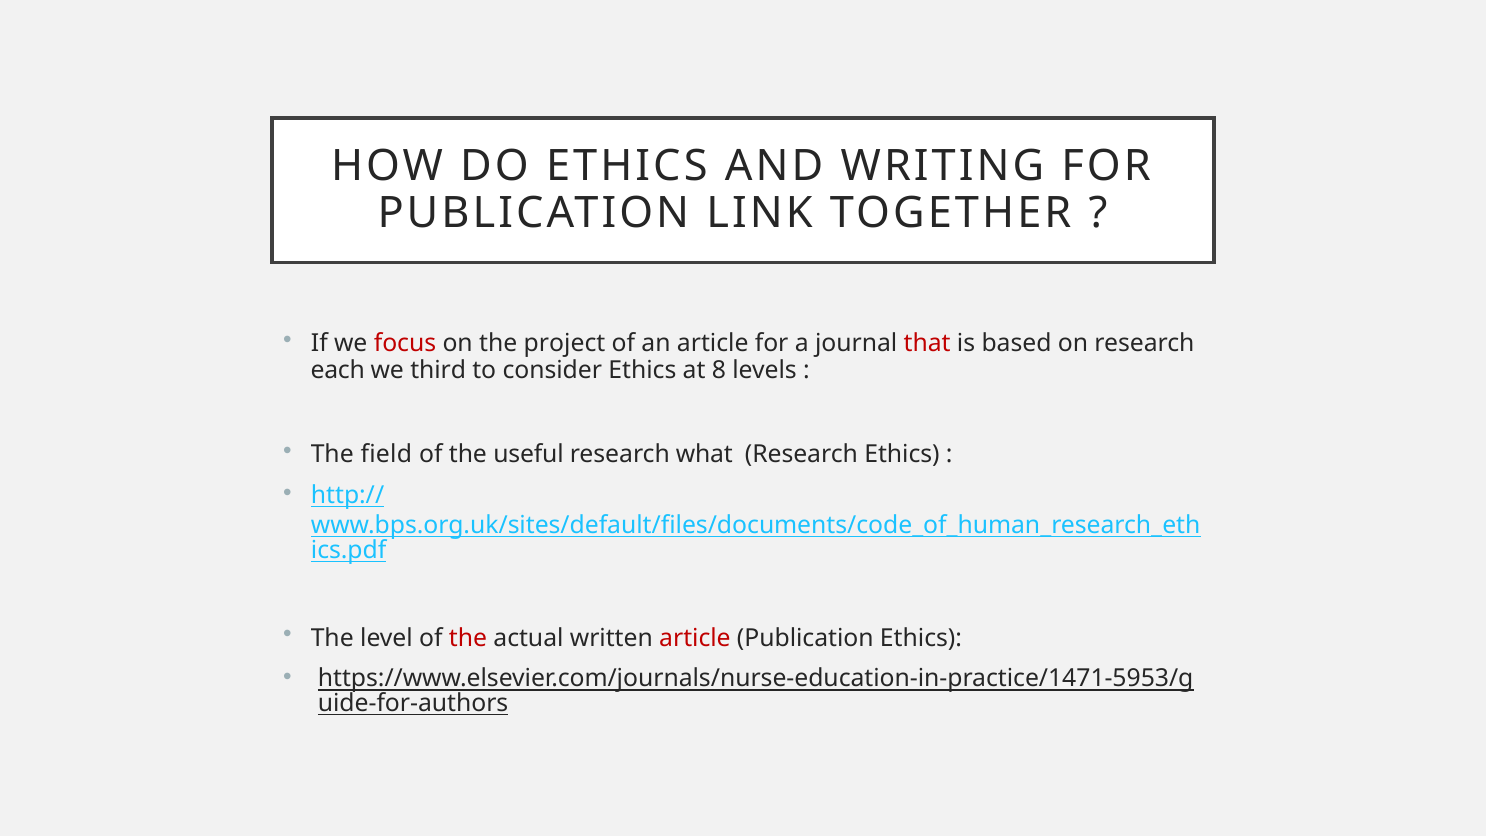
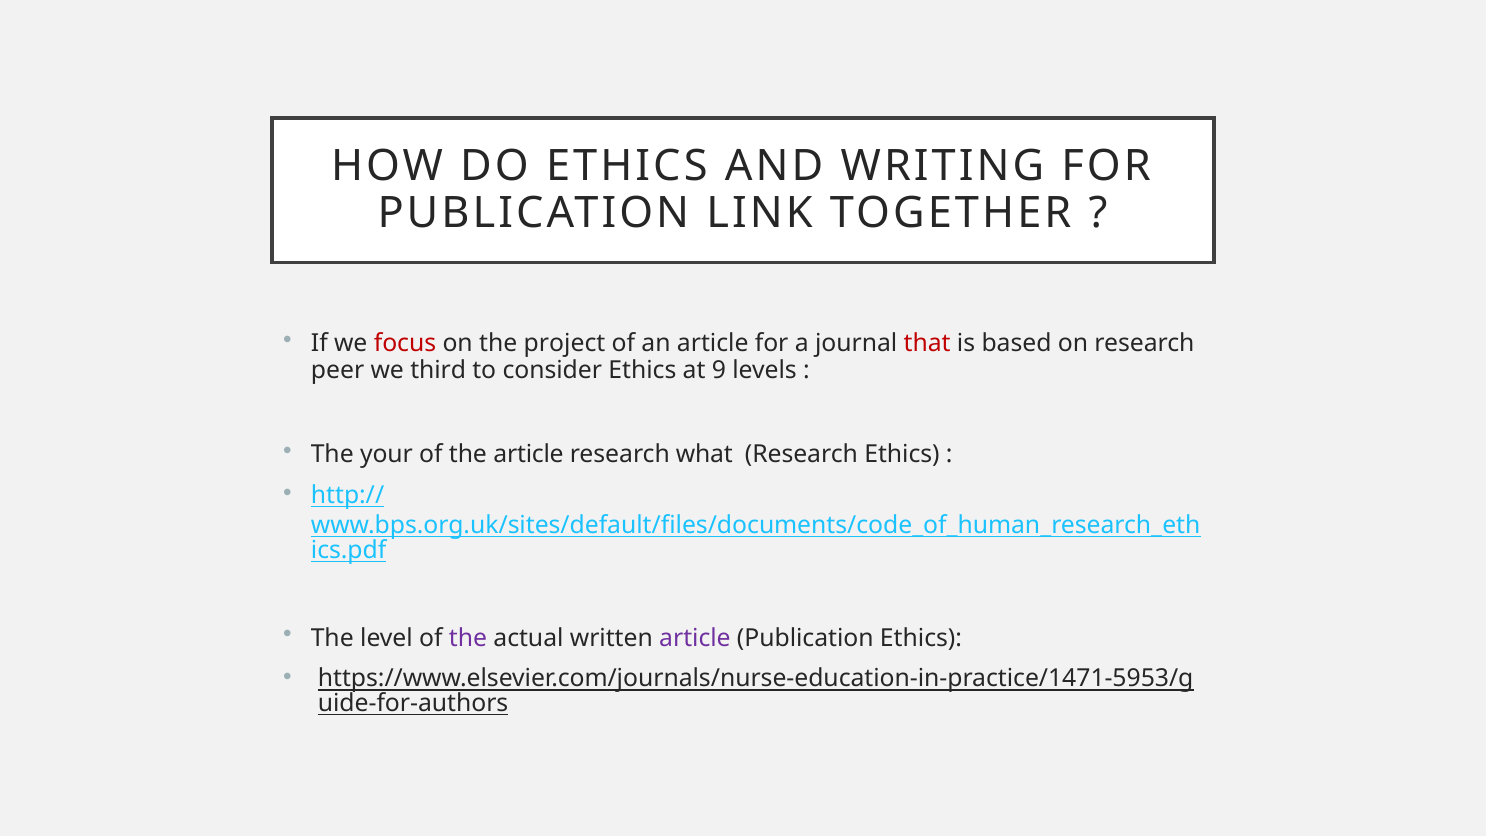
each: each -> peer (338, 370)
8: 8 -> 9 (719, 370)
field: field -> your (386, 455)
the useful: useful -> article (529, 455)
the colour: red -> purple (468, 638)
article colour: red -> purple (695, 638)
